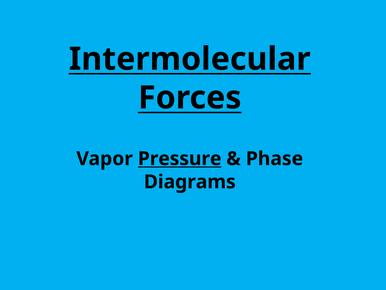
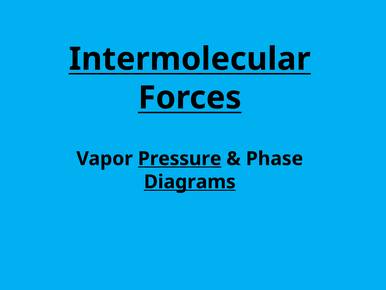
Diagrams underline: none -> present (190, 182)
